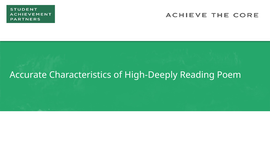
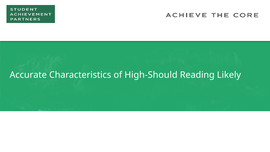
High-Deeply: High-Deeply -> High-Should (151, 75)
Poem: Poem -> Likely (229, 75)
